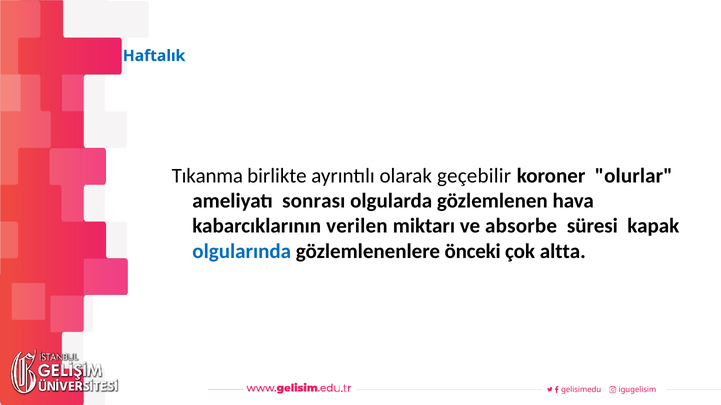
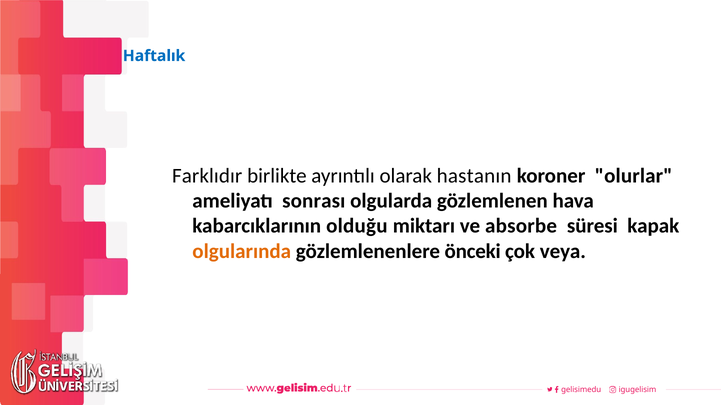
Tıkanma: Tıkanma -> Farklıdır (207, 176)
geçebilir: geçebilir -> hastanın (474, 176)
verilen: verilen -> olduğu (357, 226)
olgularında colour: blue -> orange (242, 252)
altta: altta -> veya (563, 252)
